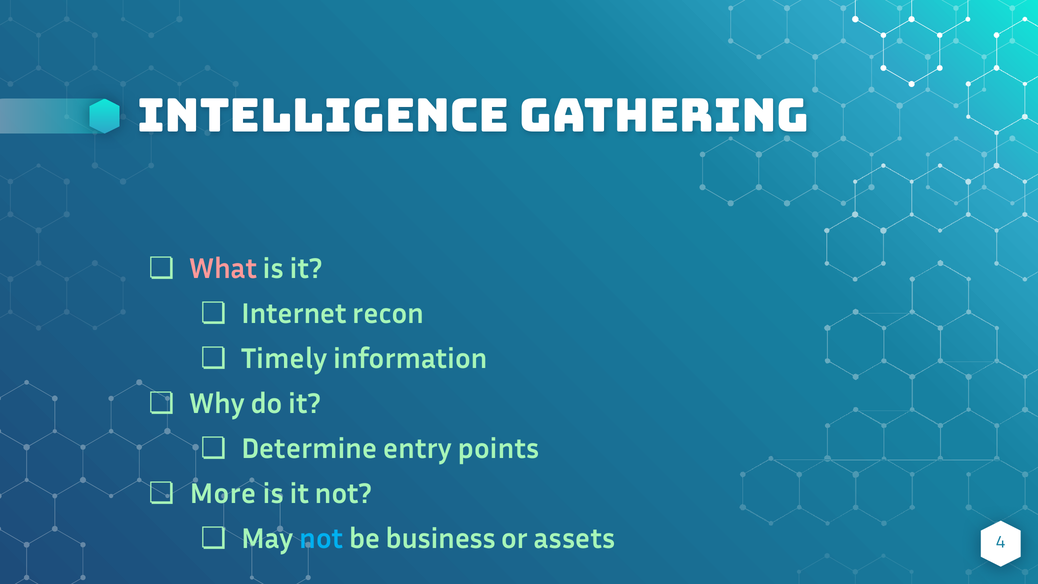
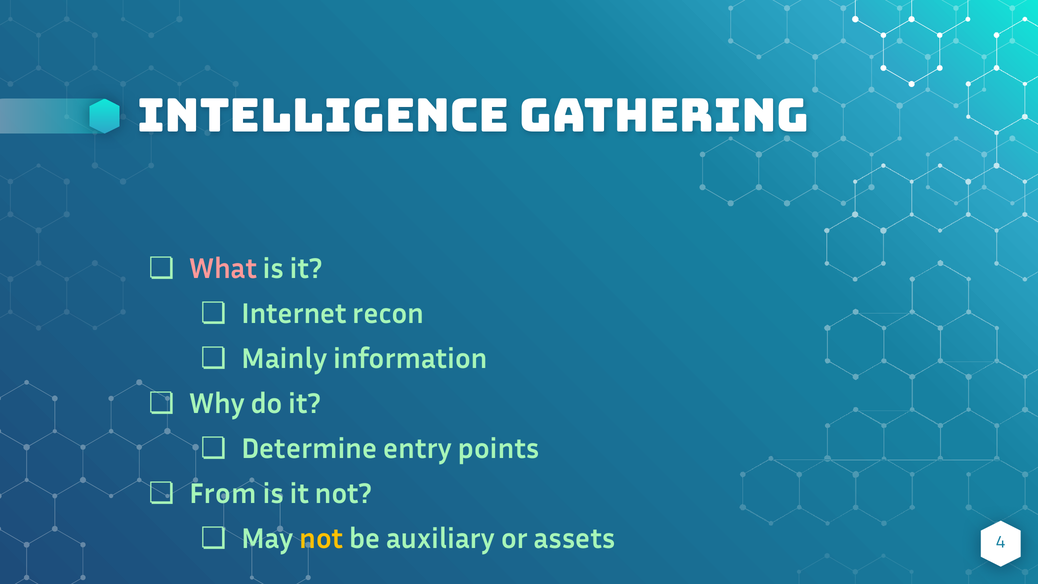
Timely: Timely -> Mainly (284, 359)
More: More -> From (223, 494)
not colour: light blue -> yellow (321, 539)
business: business -> auxiliary (441, 539)
